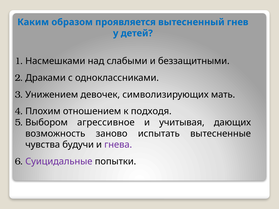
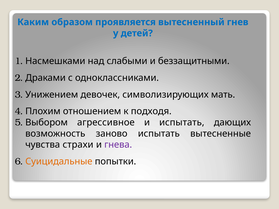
и учитывая: учитывая -> испытать (182, 123)
будучи: будучи -> страхи (78, 145)
Суицидальные colour: purple -> orange (59, 162)
